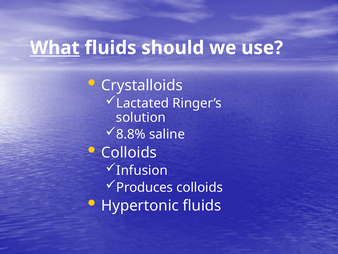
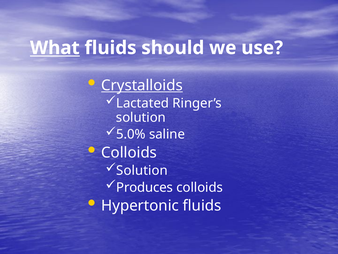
Crystalloids underline: none -> present (142, 85)
8.8%: 8.8% -> 5.0% (131, 134)
Infusion: Infusion -> Solution (142, 170)
